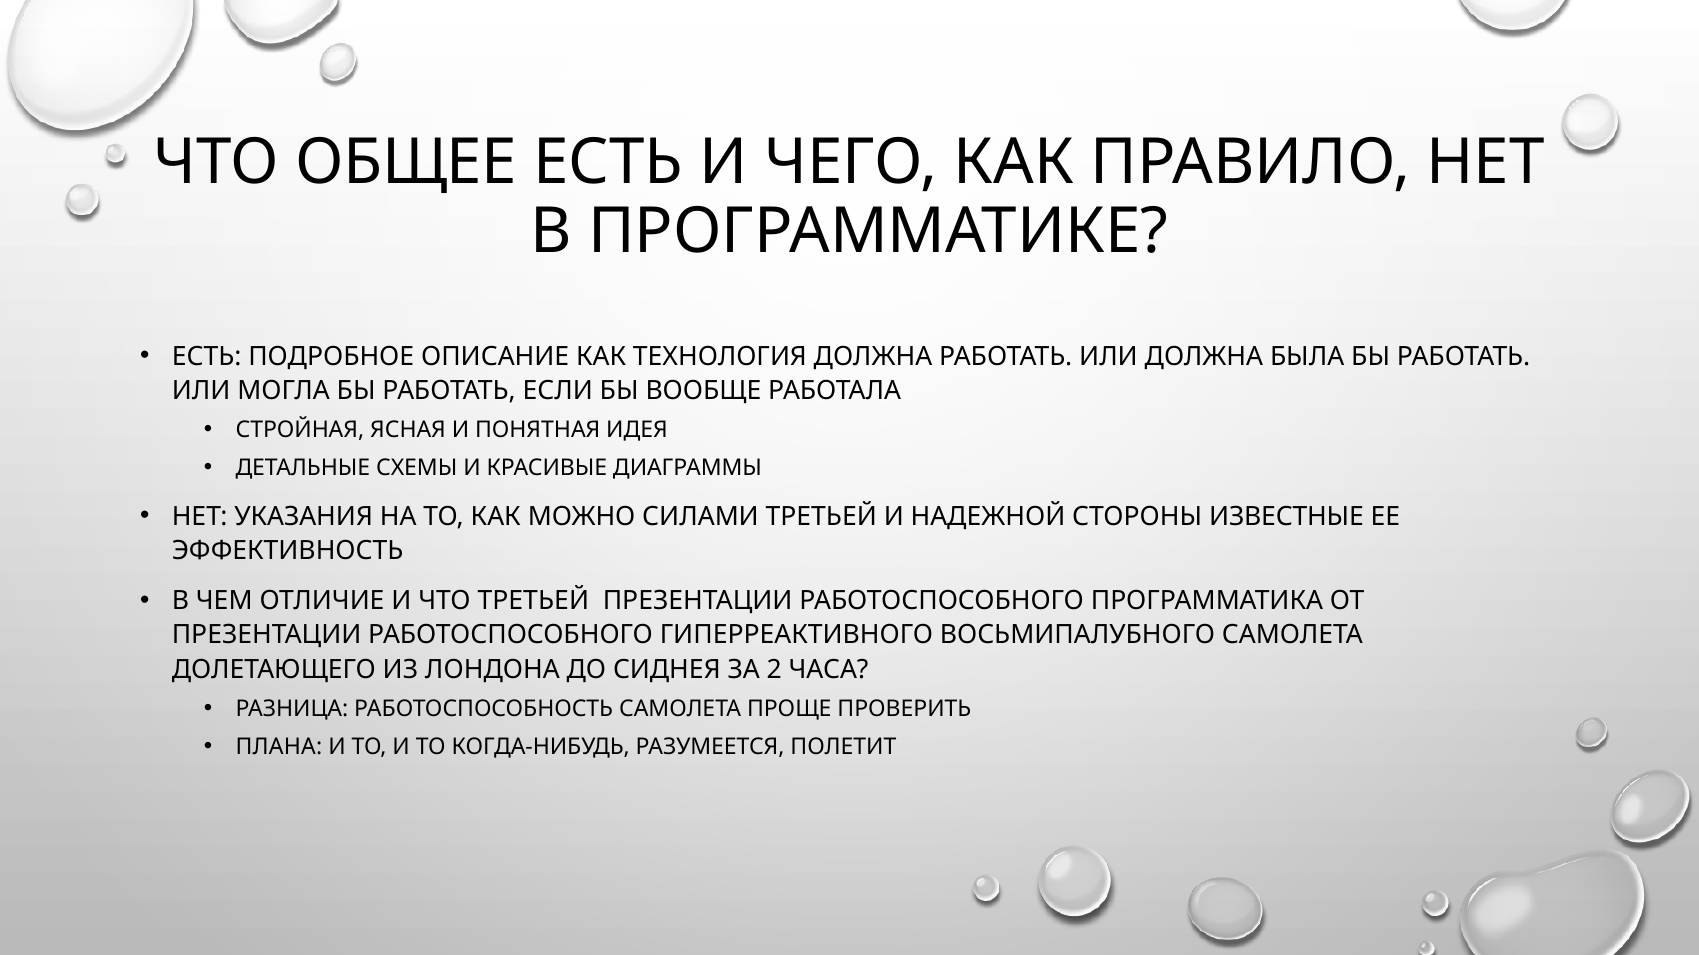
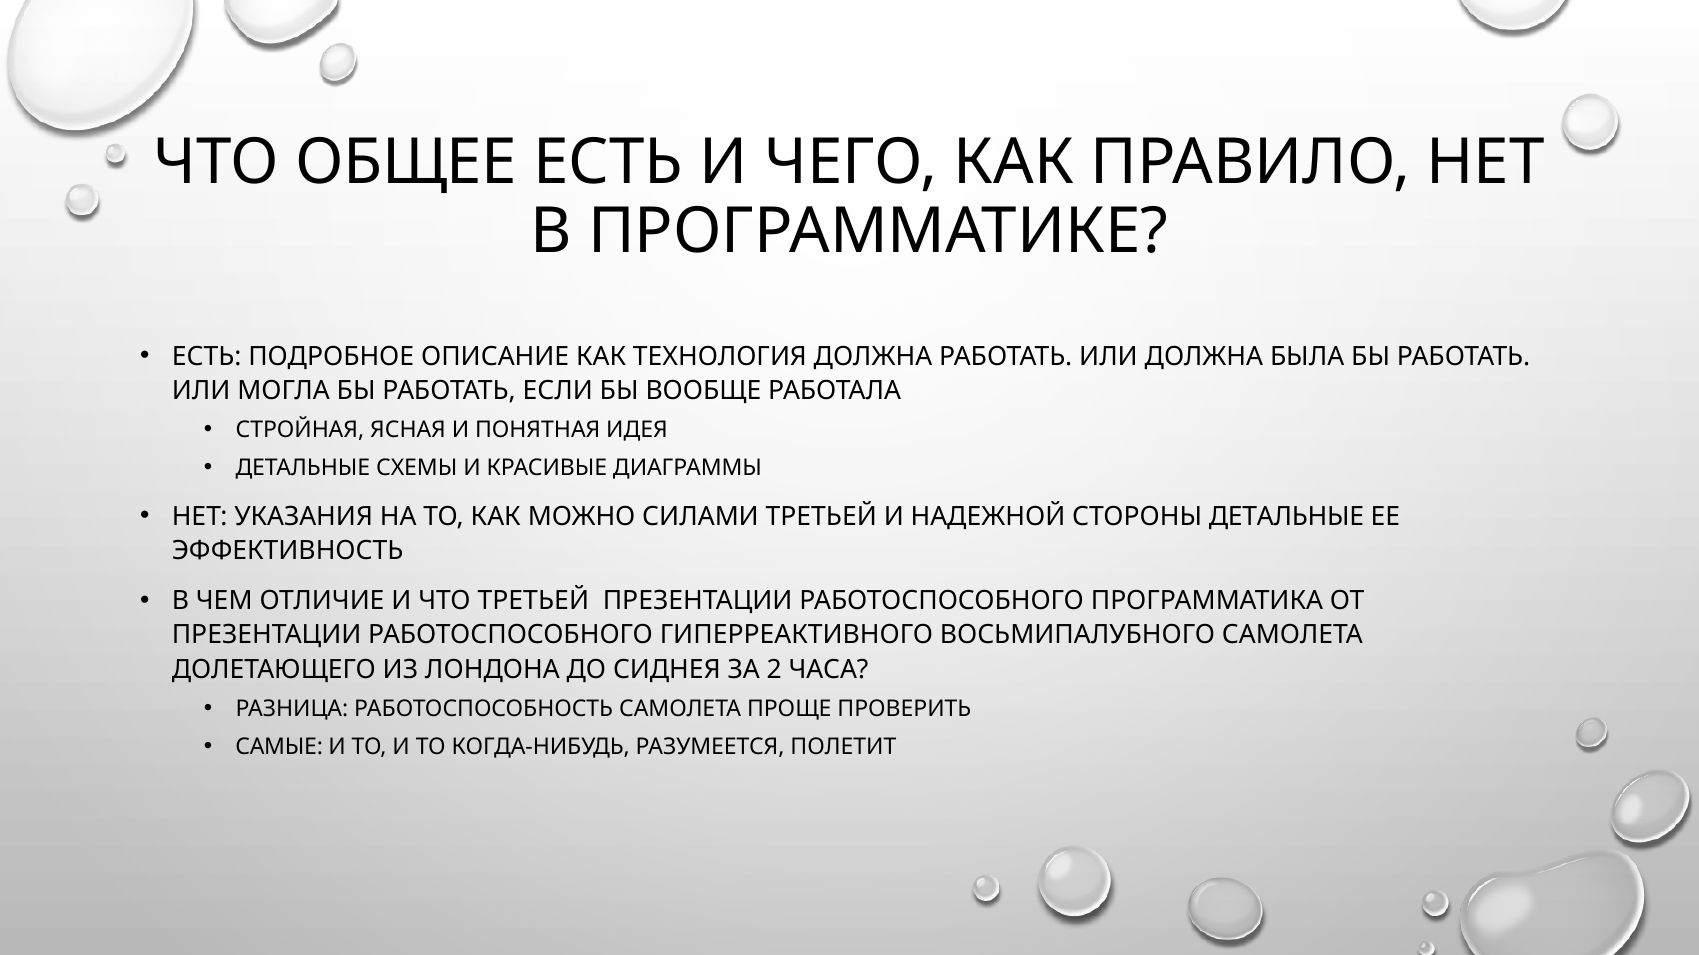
СТОРОНЫ ИЗВЕСТНЫЕ: ИЗВЕСТНЫЕ -> ДЕТАЛЬНЫЕ (1287, 517)
ПЛАНА: ПЛАНА -> САМЫЕ (279, 747)
